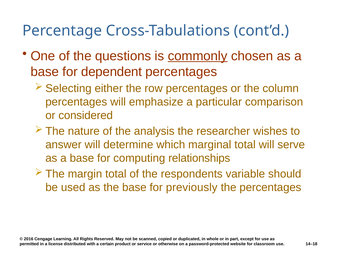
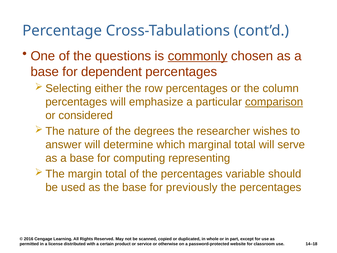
comparison underline: none -> present (274, 102)
analysis: analysis -> degrees (154, 131)
relationships: relationships -> representing (199, 158)
of the respondents: respondents -> percentages (192, 174)
